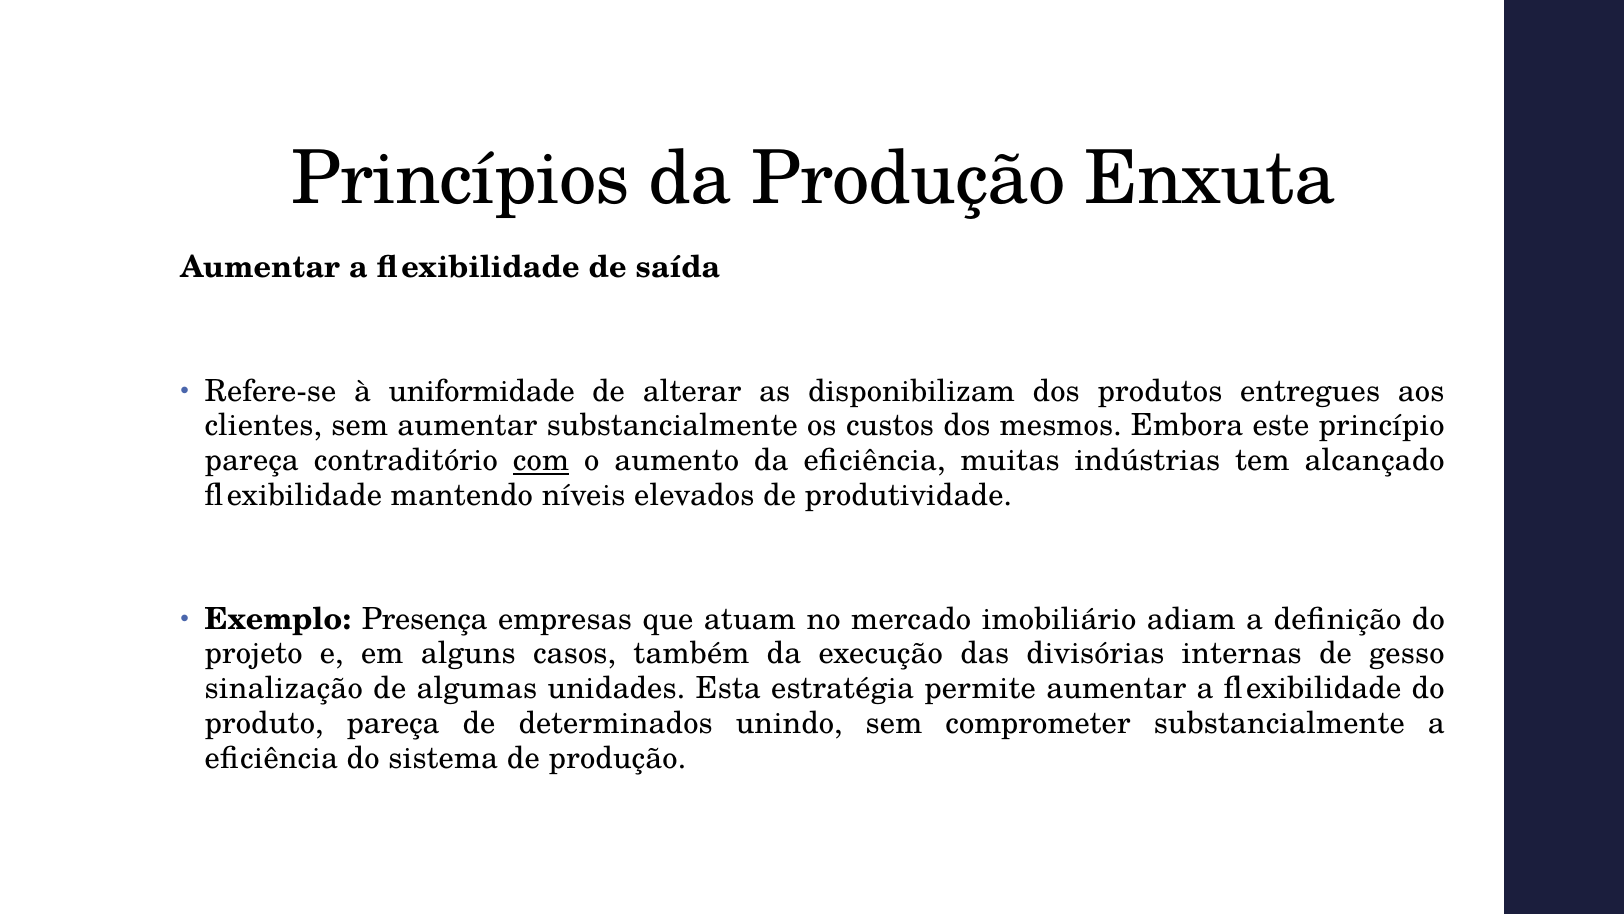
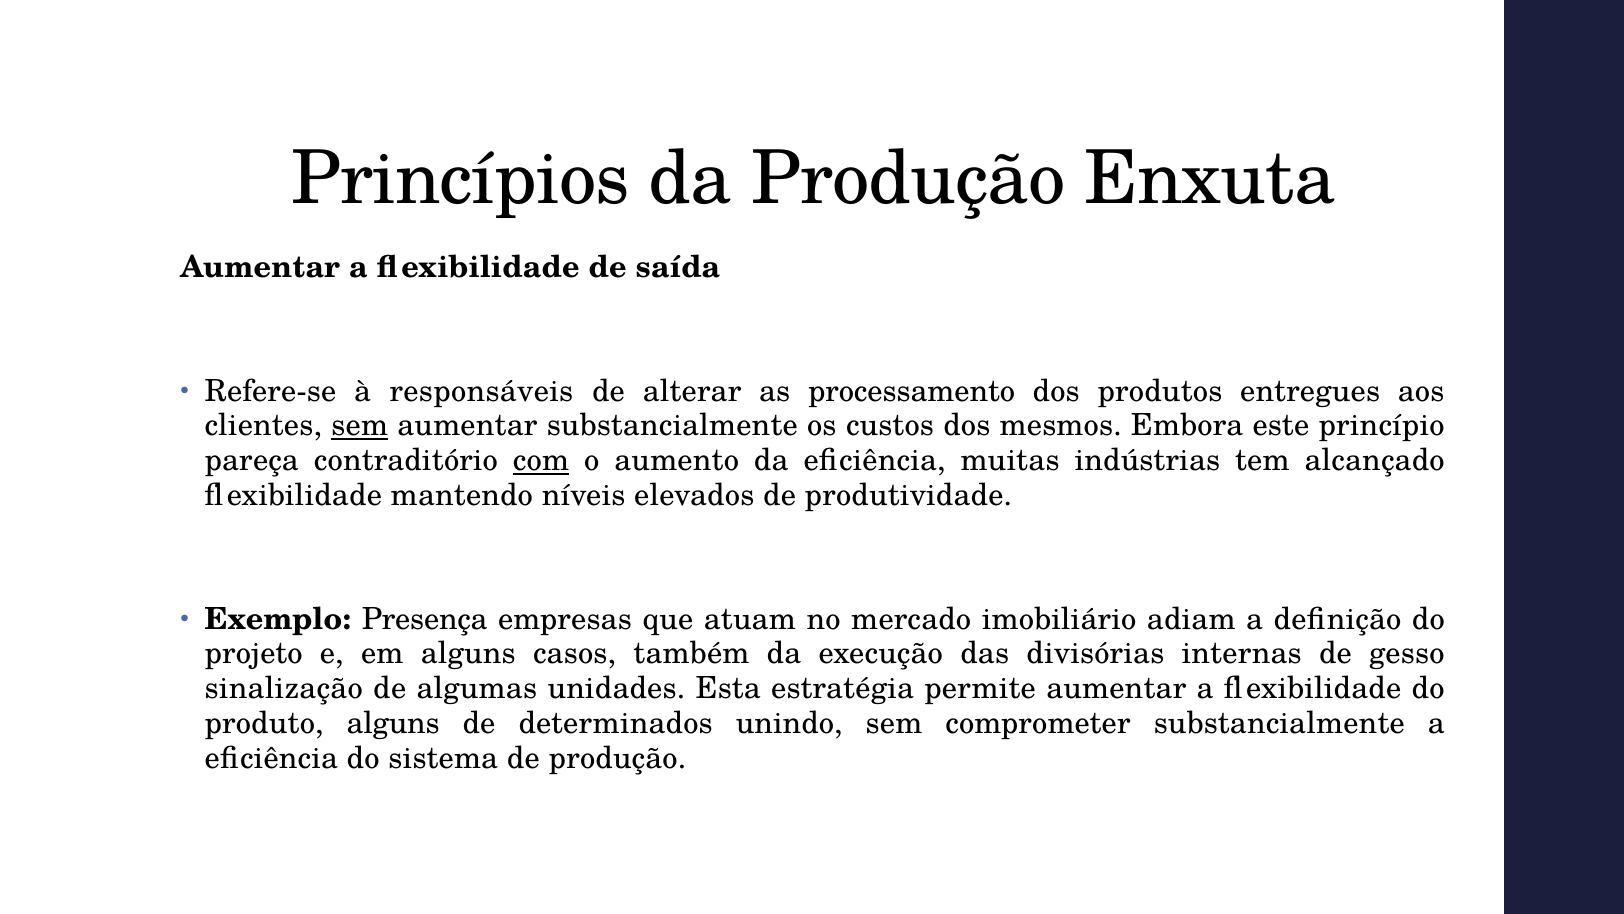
uniformidade: uniformidade -> responsáveis (481, 391)
disponibilizam: disponibilizam -> processamento (912, 391)
sem underline: none -> present (360, 426)
produto pareça: pareça -> alguns (393, 723)
